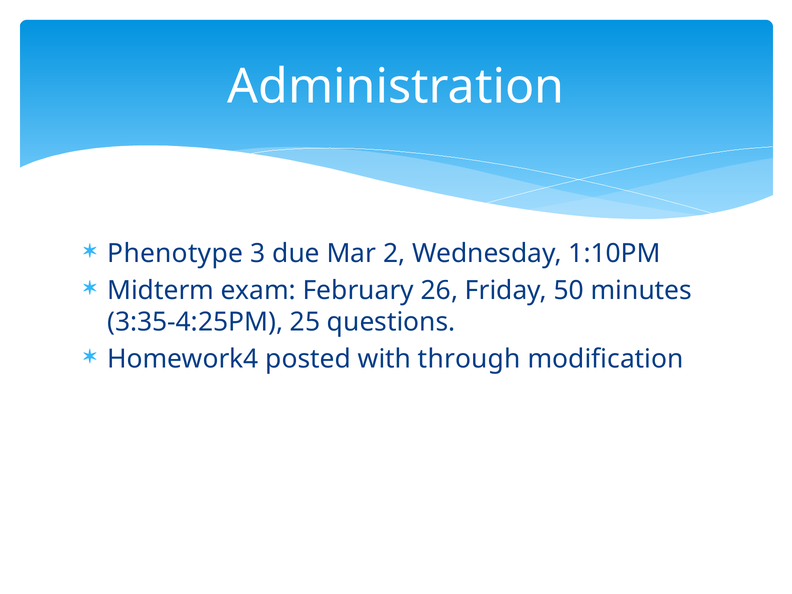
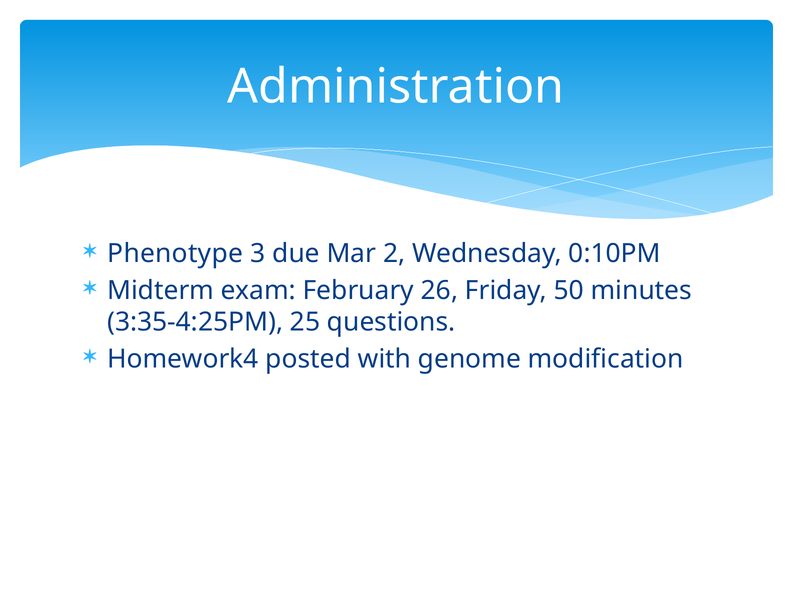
1:10PM: 1:10PM -> 0:10PM (615, 253)
through: through -> genome (469, 359)
